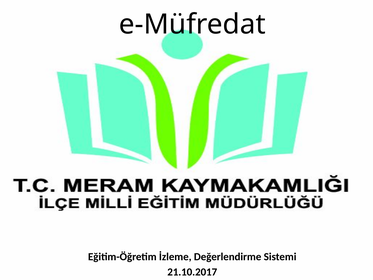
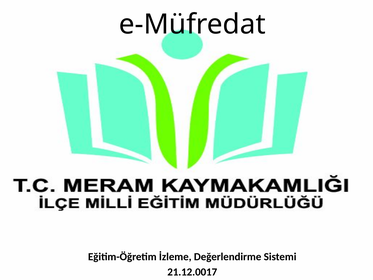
21.10.2017: 21.10.2017 -> 21.12.0017 (192, 272)
